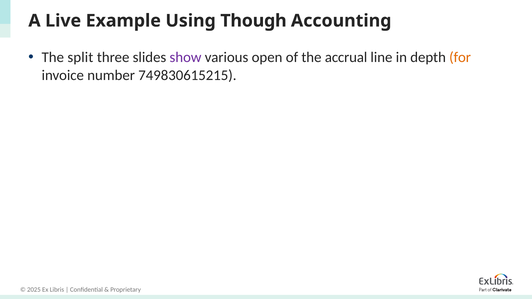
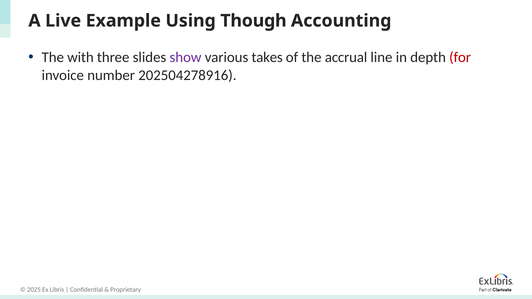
split: split -> with (80, 57)
open: open -> takes (267, 57)
for colour: orange -> red (460, 57)
749830615215: 749830615215 -> 202504278916 (187, 75)
